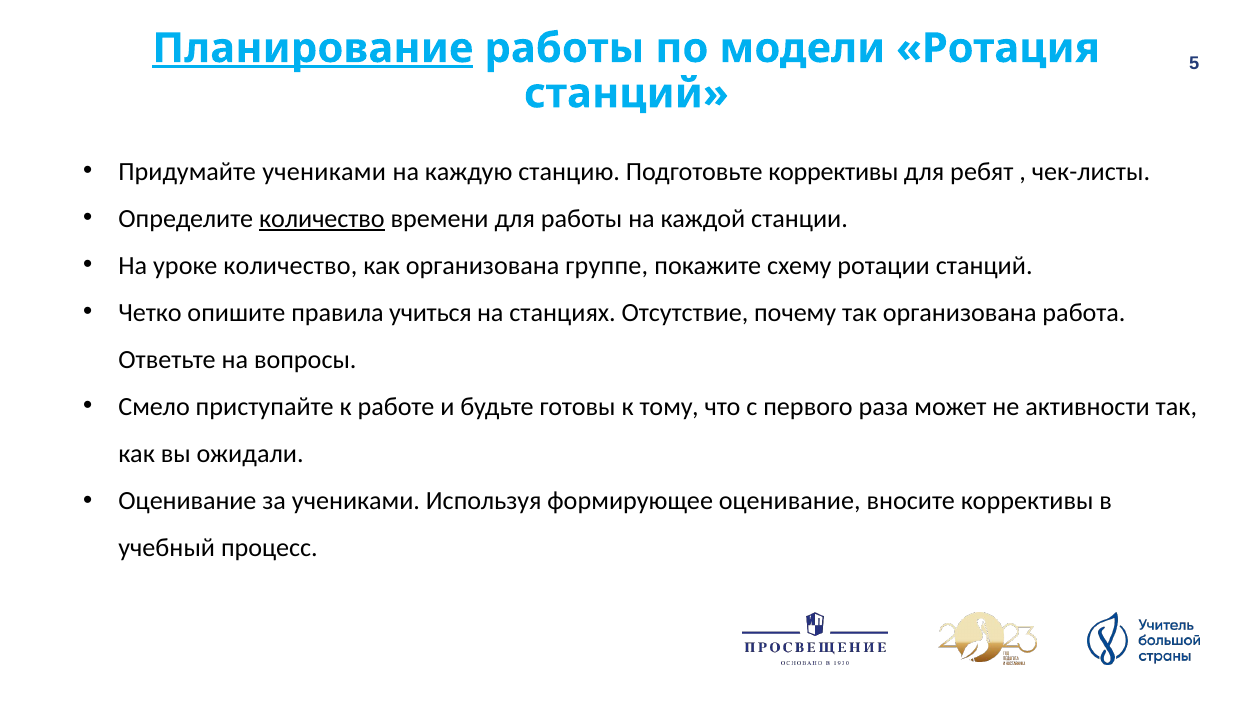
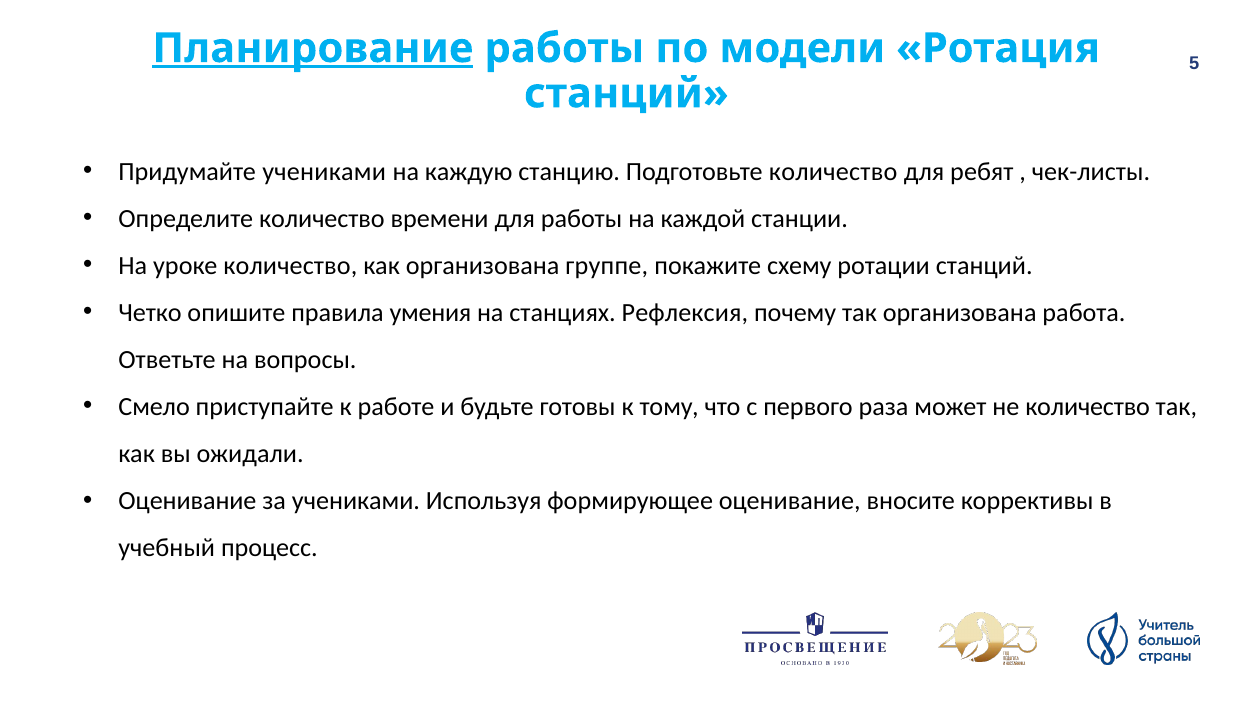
Подготовьте коррективы: коррективы -> количество (833, 171)
количество underline: present -> none (322, 218)
учиться: учиться -> умения (430, 313)
Отсутствие: Отсутствие -> Рефлексия (685, 313)
не активности: активности -> количество (1088, 407)
